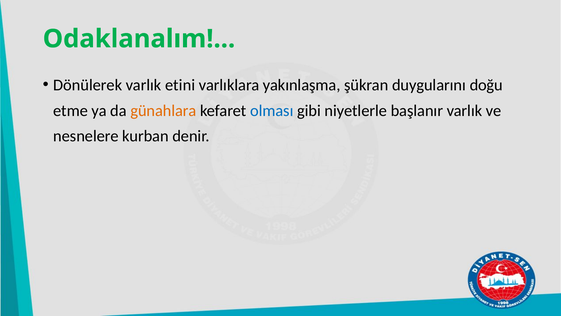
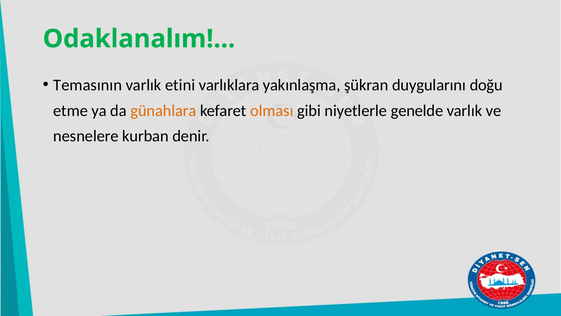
Dönülerek: Dönülerek -> Temasının (88, 85)
olması colour: blue -> orange (272, 111)
başlanır: başlanır -> genelde (417, 111)
